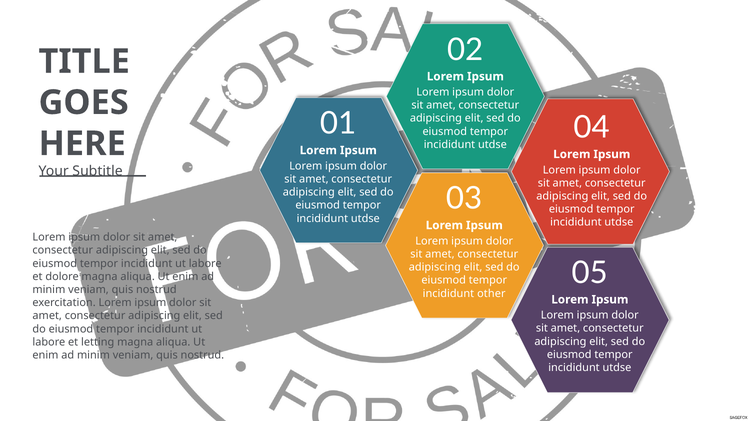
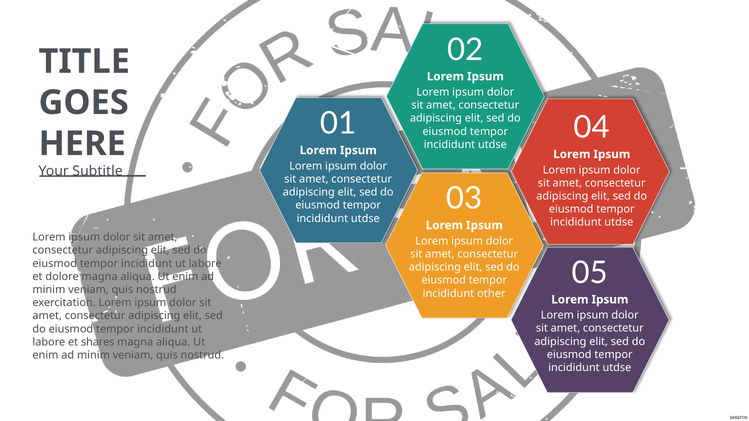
letting: letting -> shares (98, 342)
